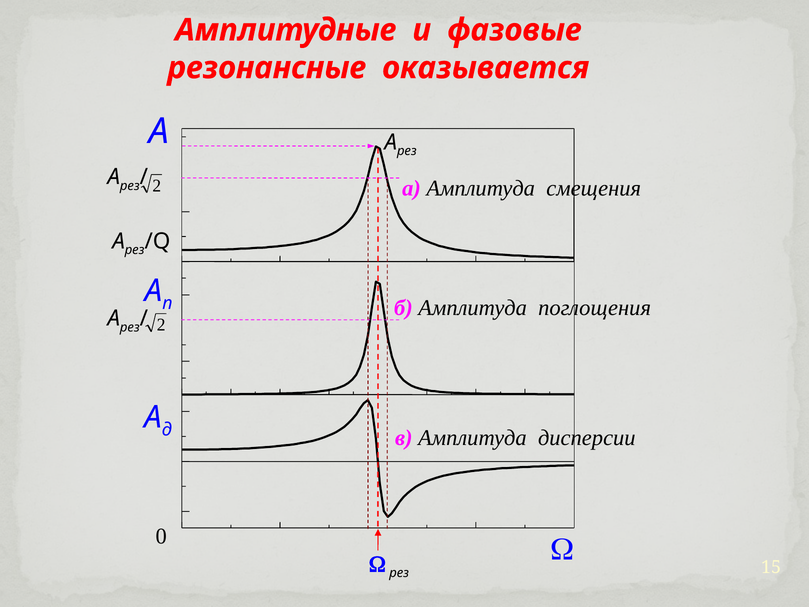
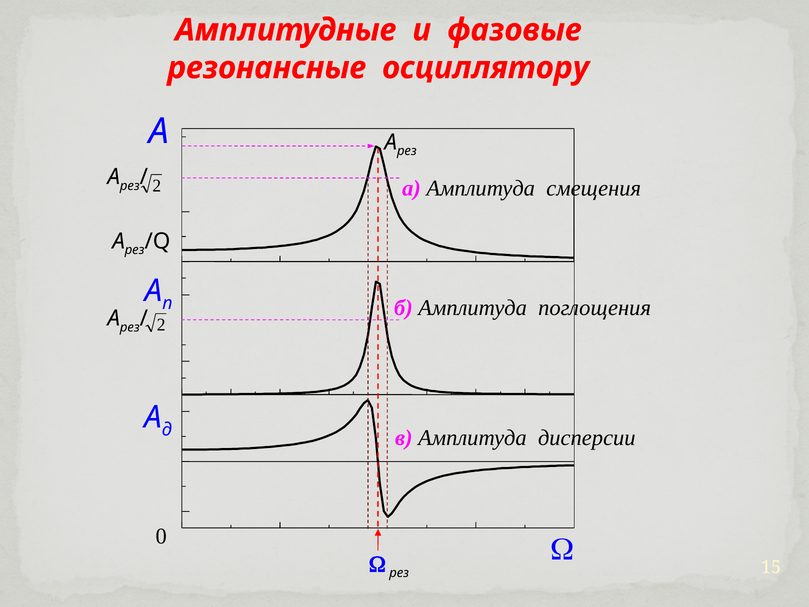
оказывается: оказывается -> осциллятору (486, 68)
